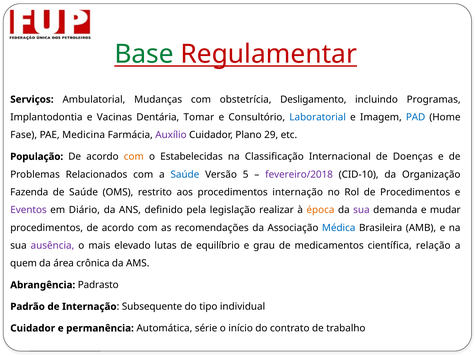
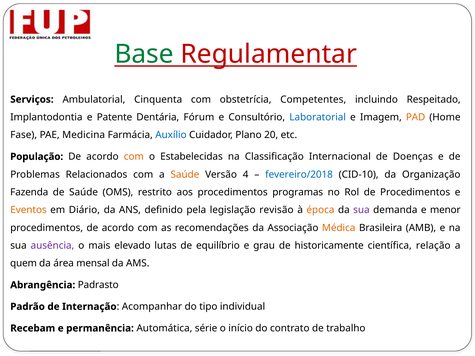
Mudanças: Mudanças -> Cinquenta (158, 99)
Desligamento: Desligamento -> Competentes (313, 99)
Programas: Programas -> Respeitado (434, 99)
Vacinas: Vacinas -> Patente (114, 117)
Tomar: Tomar -> Fórum (199, 117)
PAD colour: blue -> orange (416, 117)
Auxílio colour: purple -> blue (171, 135)
29: 29 -> 20 (271, 135)
Saúde colour: blue -> orange (185, 175)
5: 5 -> 4 (246, 175)
fevereiro/2018 colour: purple -> blue (299, 175)
procedimentos internação: internação -> programas (298, 192)
Eventos colour: purple -> orange (29, 210)
realizar: realizar -> revisão (276, 210)
mudar: mudar -> menor (445, 210)
Médica colour: blue -> orange (339, 228)
medicamentos: medicamentos -> historicamente (329, 246)
crônica: crônica -> mensal (93, 264)
Subsequente: Subsequente -> Acompanhar (152, 307)
Cuidador: Cuidador -> Recebam (33, 328)
